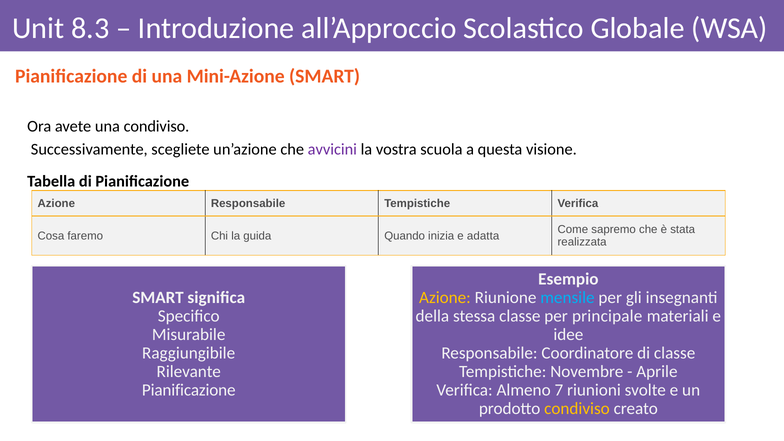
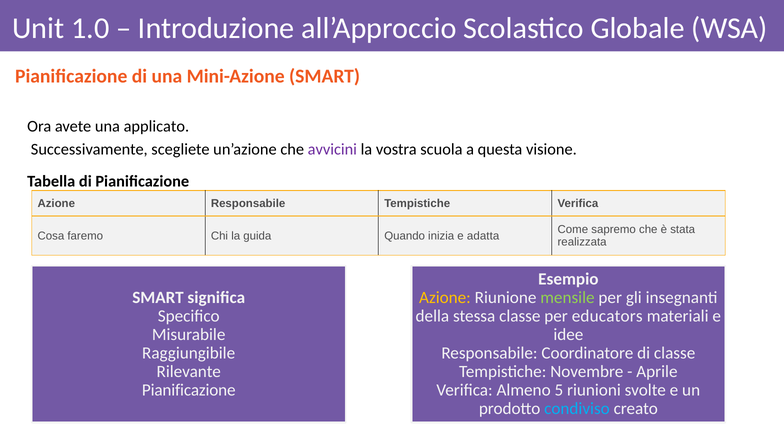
8.3: 8.3 -> 1.0 (90, 28)
una condiviso: condiviso -> applicato (156, 127)
mensile colour: light blue -> light green (567, 298)
principale: principale -> educators (607, 316)
7: 7 -> 5 (559, 390)
condiviso colour: yellow -> light blue (577, 409)
